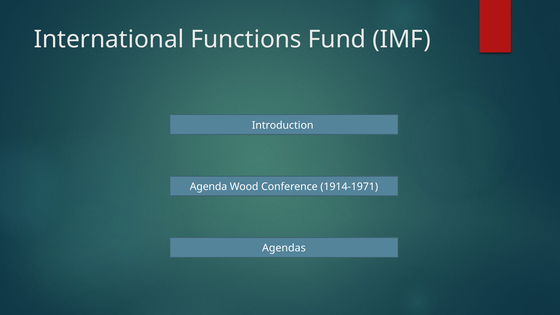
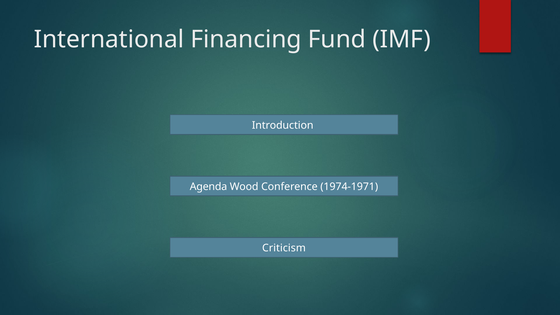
Functions: Functions -> Financing (246, 39)
1914-1971: 1914-1971 -> 1974-1971 (349, 187)
Agendas: Agendas -> Criticism (284, 248)
